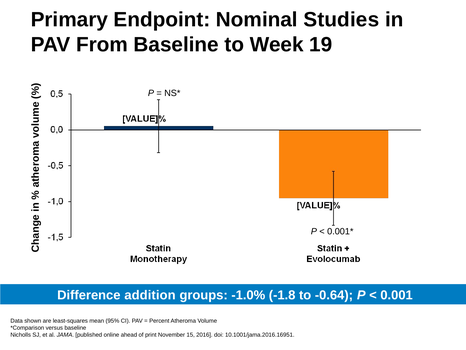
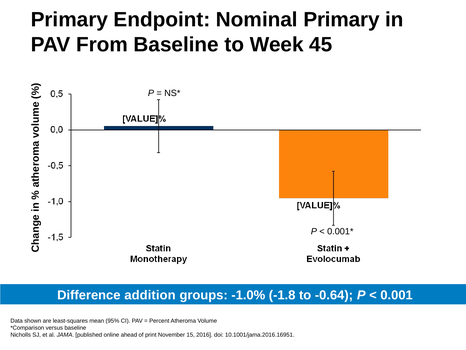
Nominal Studies: Studies -> Primary (341, 20)
19: 19 -> 45 (321, 44)
